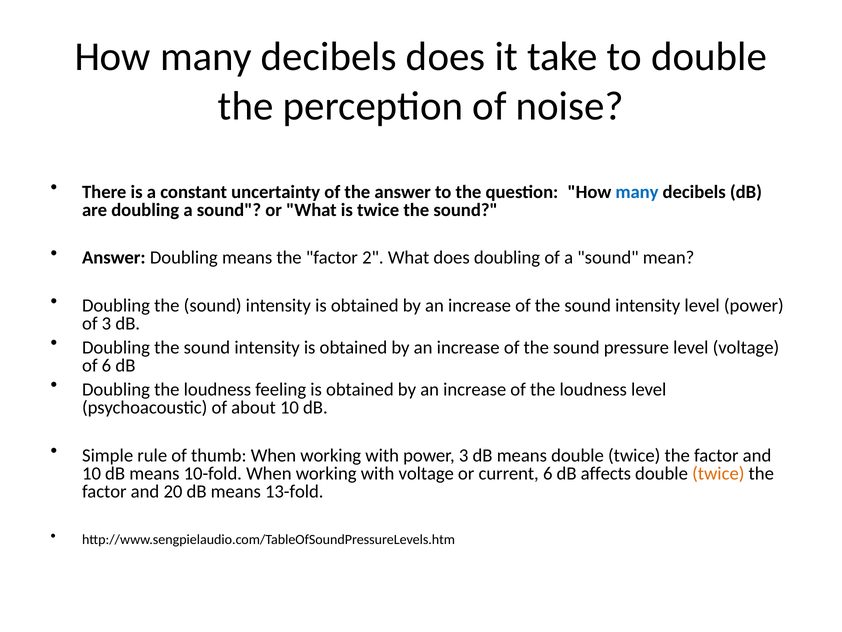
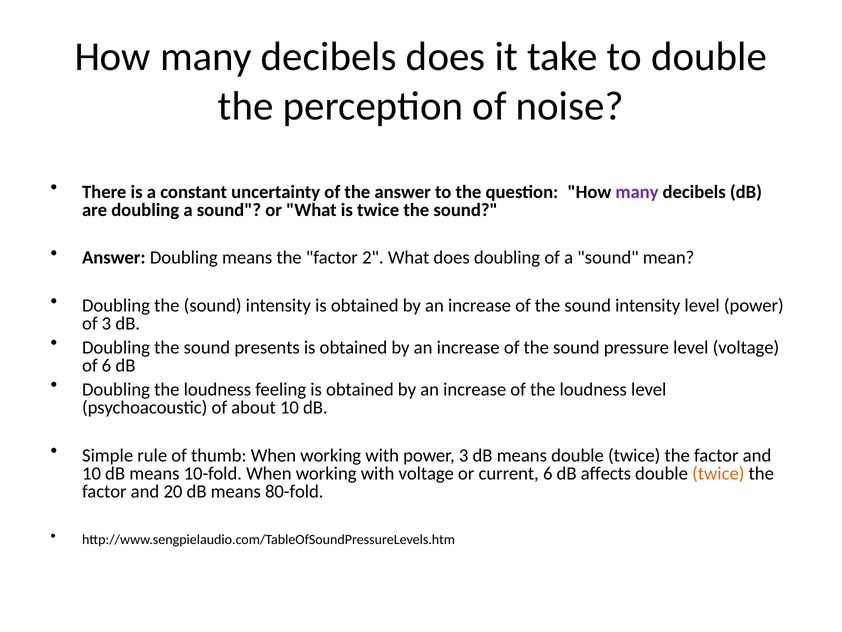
many colour: blue -> purple (637, 192)
intensity: intensity -> presents (267, 347)
13-fold: 13-fold -> 80-fold (294, 491)
